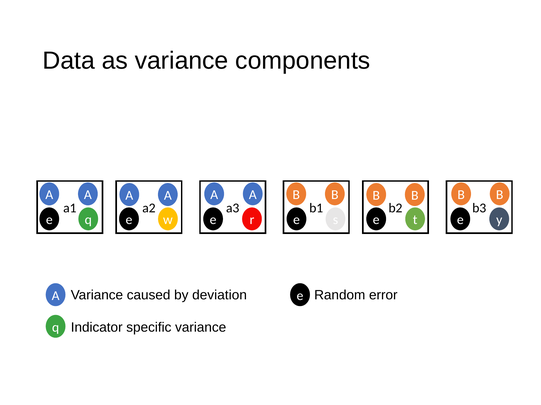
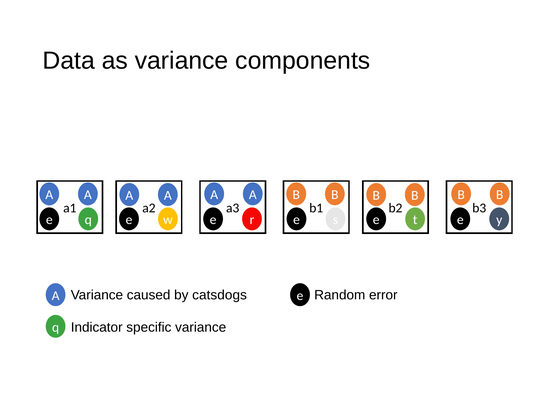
deviation: deviation -> catsdogs (220, 295)
